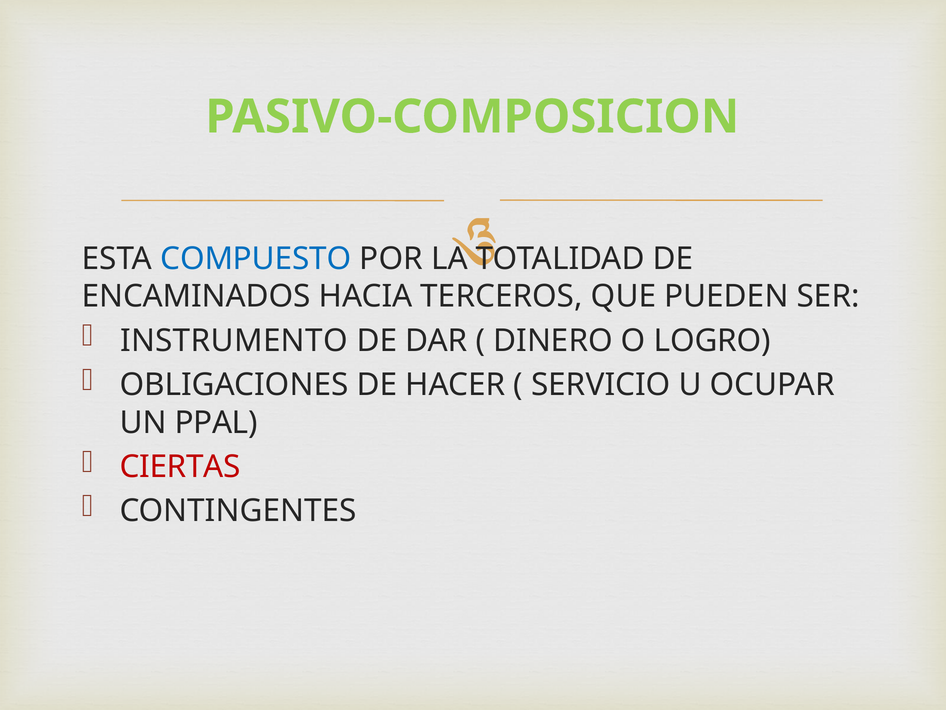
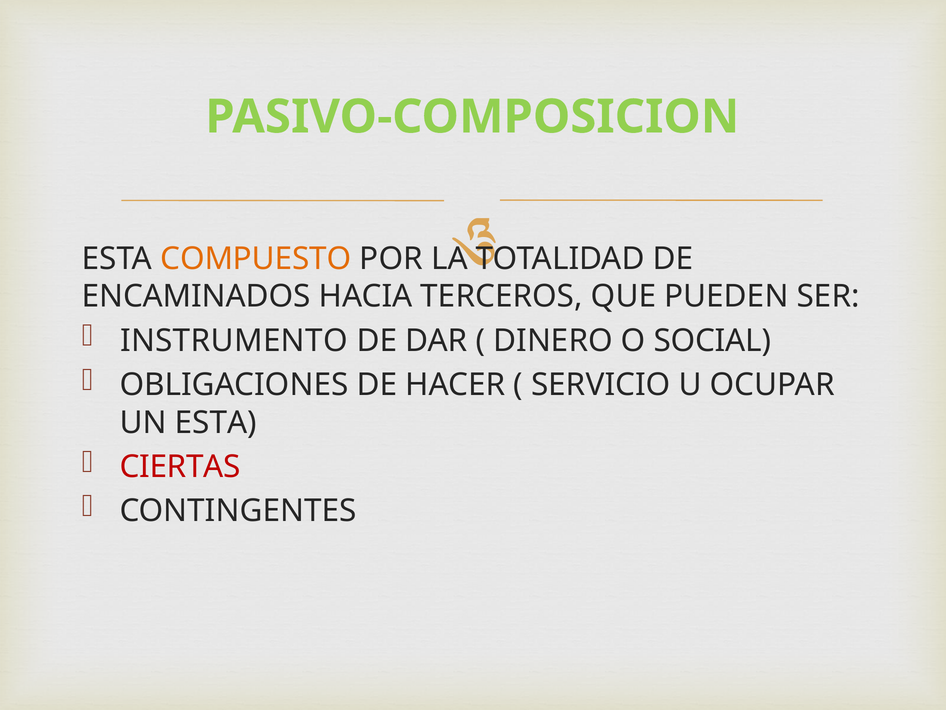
COMPUESTO colour: blue -> orange (256, 258)
LOGRO: LOGRO -> SOCIAL (712, 340)
UN PPAL: PPAL -> ESTA (216, 422)
